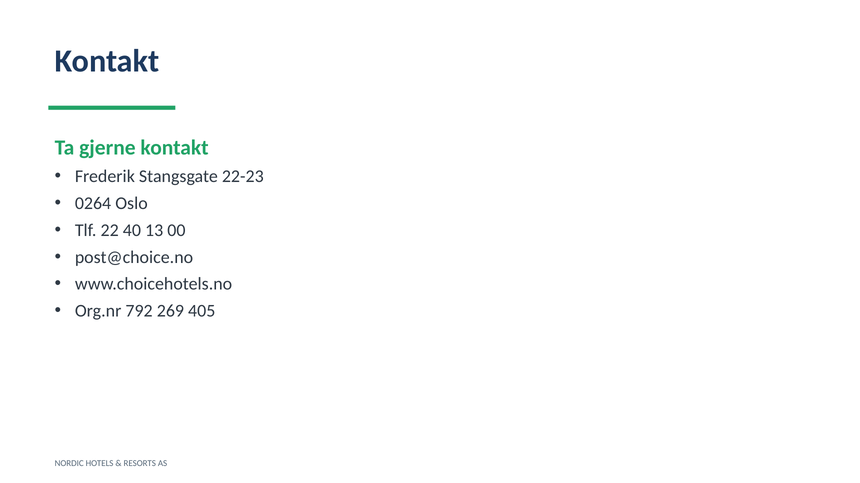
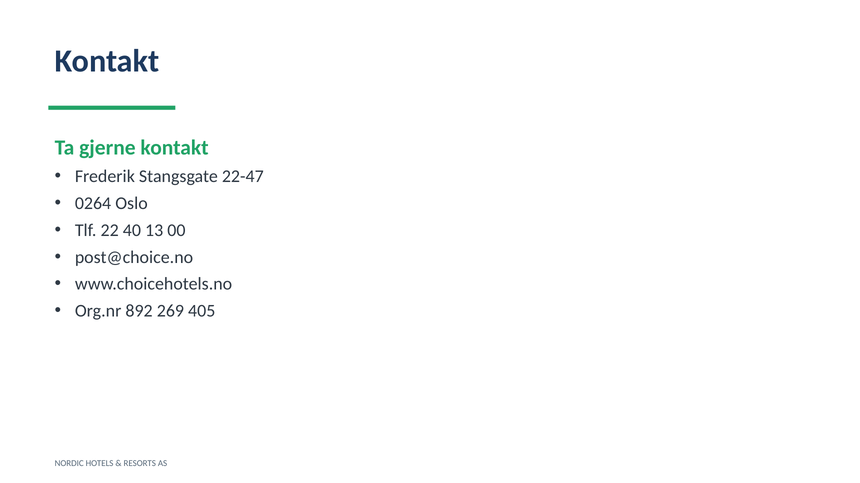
22-23: 22-23 -> 22-47 (243, 177)
792: 792 -> 892 (139, 311)
